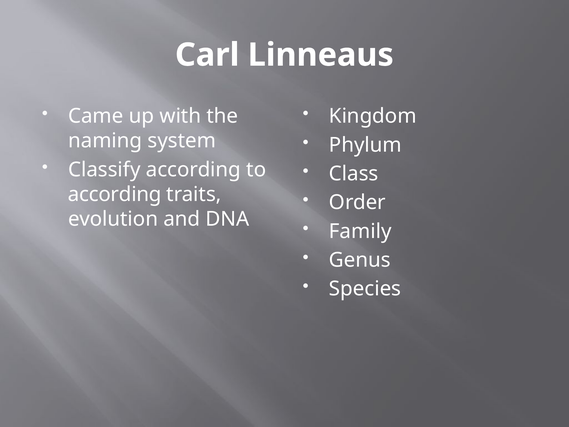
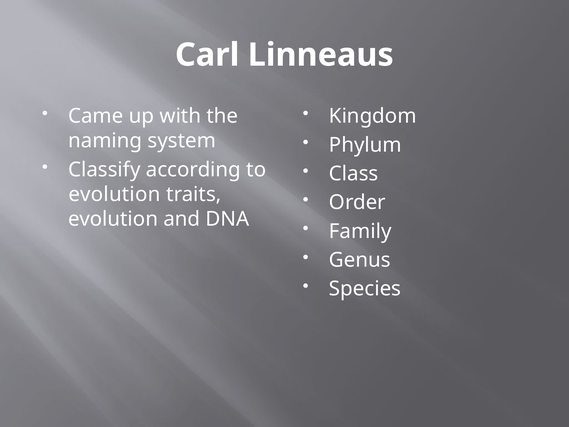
according: according -> evolution (114, 194)
